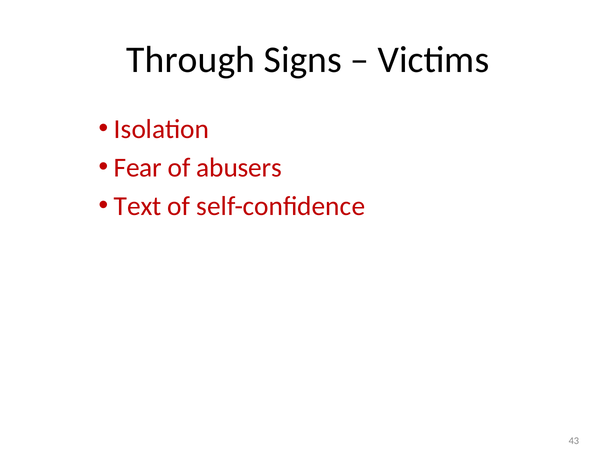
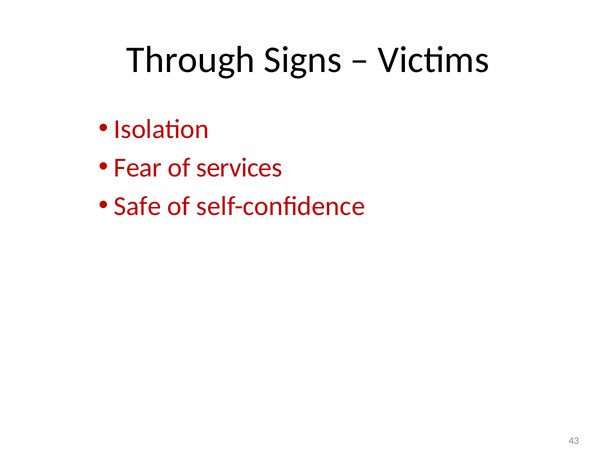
abusers: abusers -> services (239, 168)
Text: Text -> Safe (138, 206)
